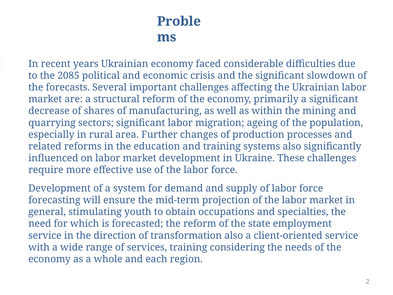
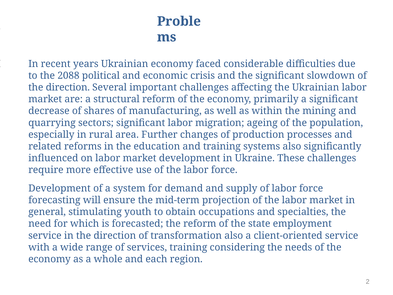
2085: 2085 -> 2088 (68, 76)
forecasts: forecasts -> direction (68, 87)
